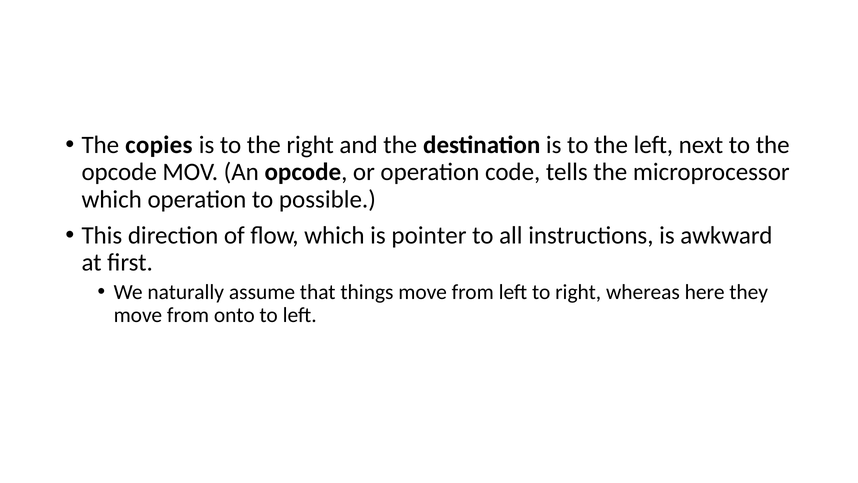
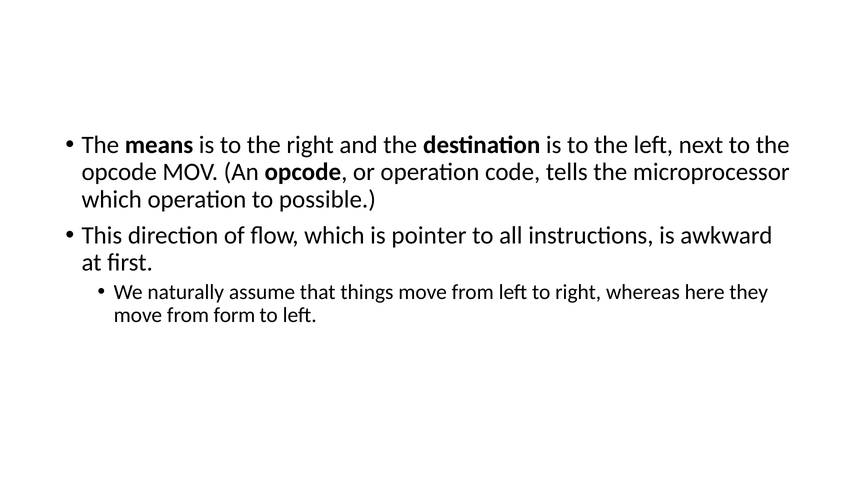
copies: copies -> means (159, 145)
onto: onto -> form (234, 315)
